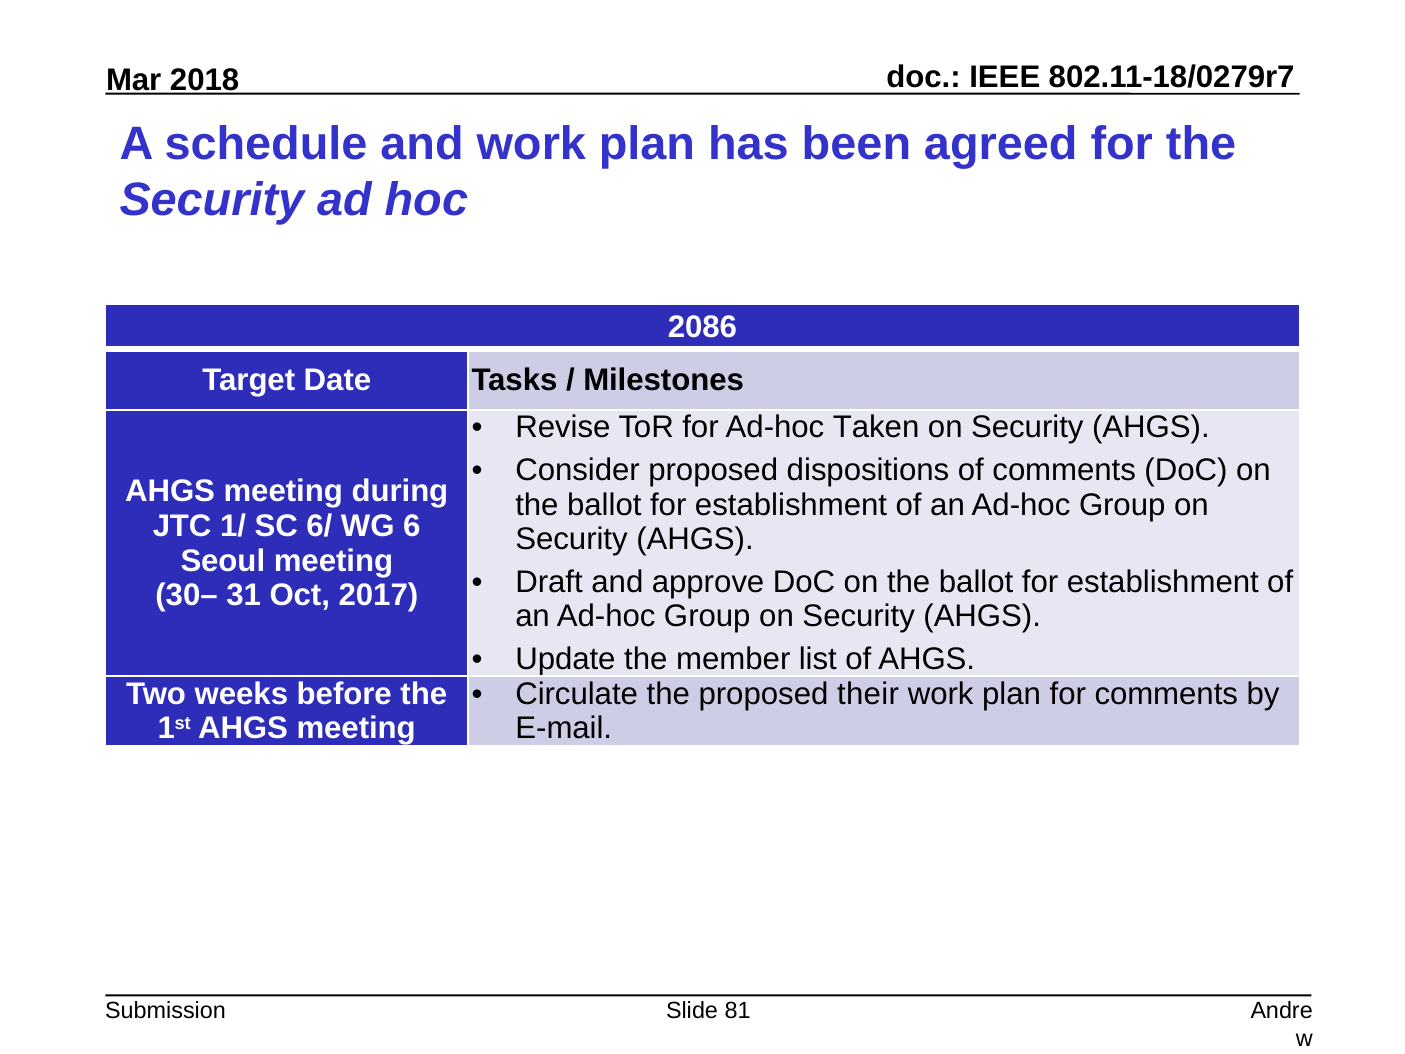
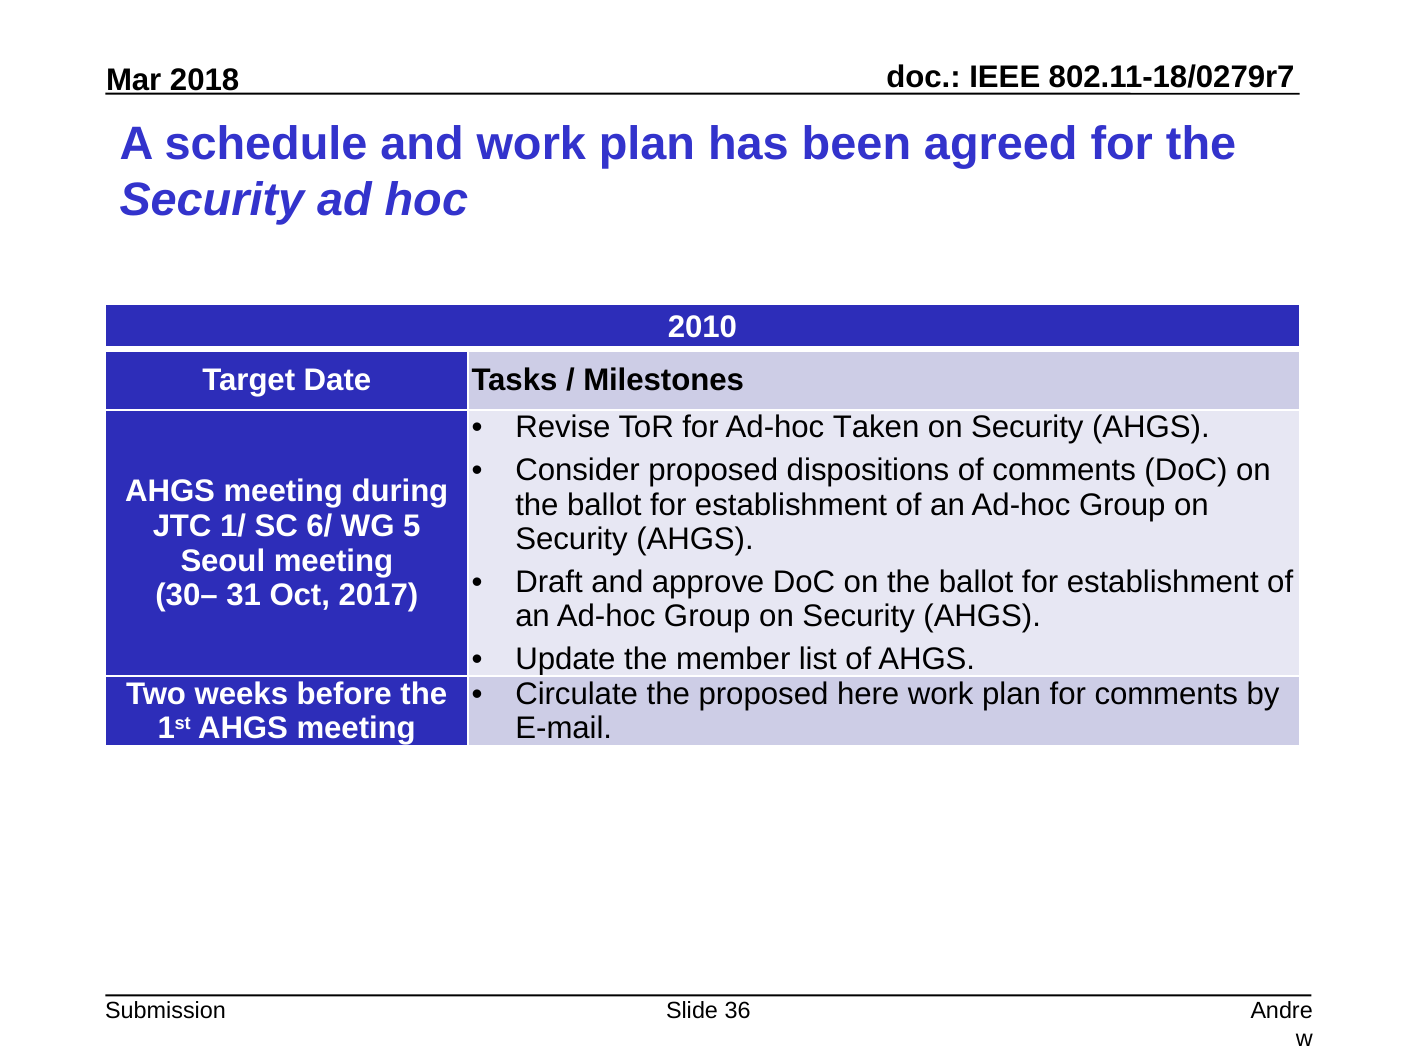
2086: 2086 -> 2010 (703, 327)
6: 6 -> 5 (412, 526)
their: their -> here (868, 694)
81: 81 -> 36 (738, 1011)
